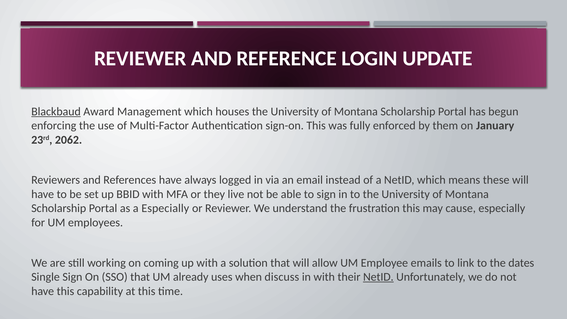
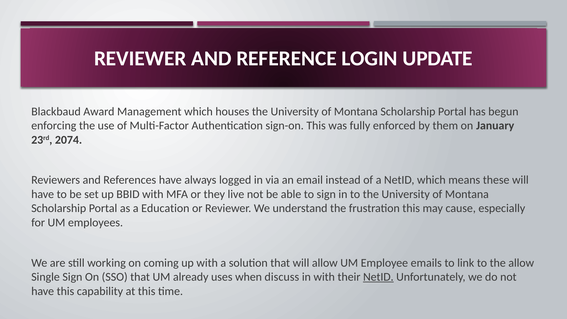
Blackbaud underline: present -> none (56, 111)
2062: 2062 -> 2074 (69, 140)
a Especially: Especially -> Education (165, 208)
the dates: dates -> allow (521, 263)
